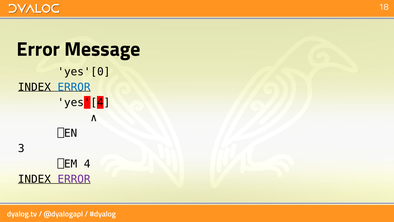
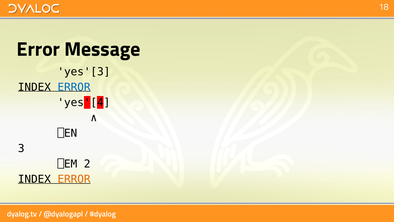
yes'[0: yes'[0 -> yes'[3 (84, 72)
4: 4 -> 2 (87, 164)
ERROR colour: purple -> orange (74, 179)
